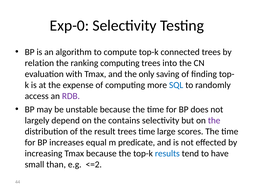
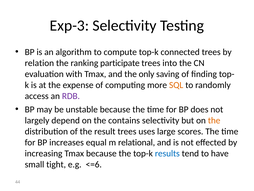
Exp-0: Exp-0 -> Exp-3 (69, 25)
ranking computing: computing -> participate (120, 63)
SQL colour: blue -> orange (176, 85)
the colour: purple -> orange (214, 120)
trees time: time -> uses (147, 131)
predicate: predicate -> relational (137, 142)
than: than -> tight (56, 164)
<=2: <=2 -> <=6 (94, 164)
